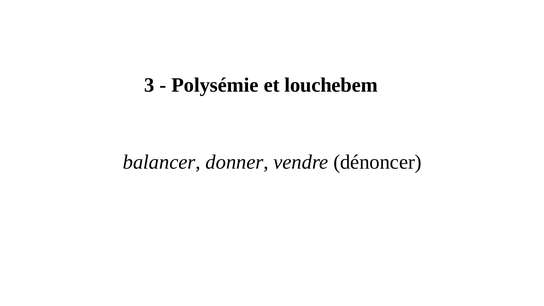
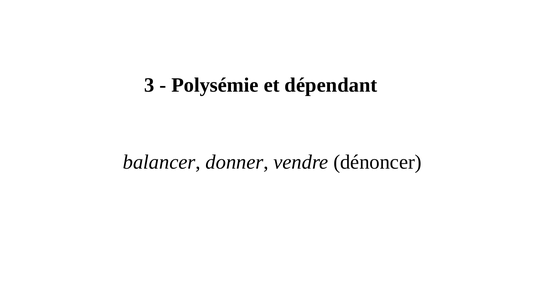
louchebem: louchebem -> dépendant (331, 85)
